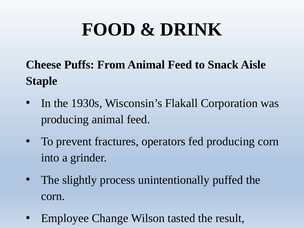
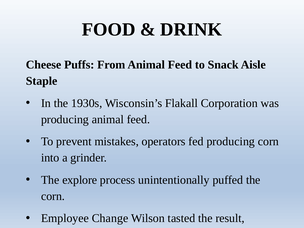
fractures: fractures -> mistakes (117, 142)
slightly: slightly -> explore (80, 180)
